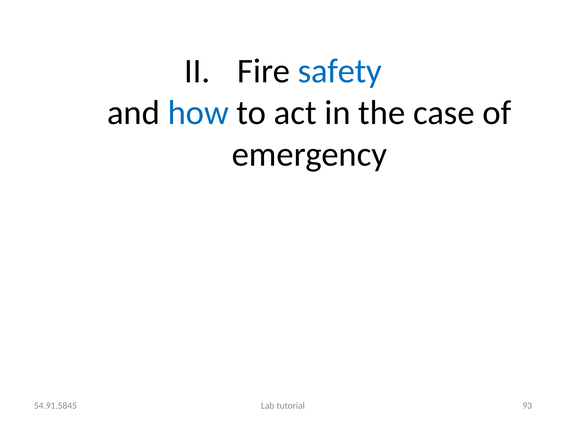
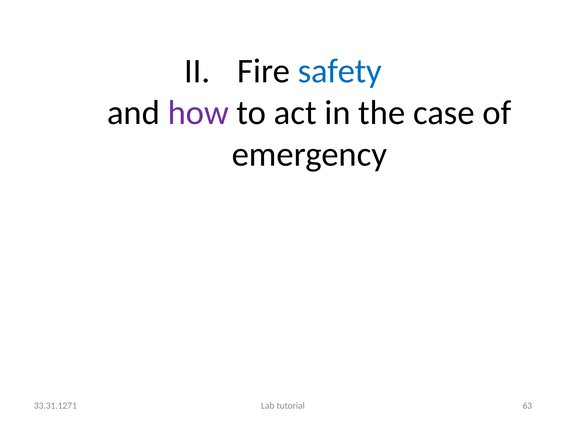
how colour: blue -> purple (198, 113)
93: 93 -> 63 (527, 405)
54.91.5845: 54.91.5845 -> 33.31.1271 (55, 405)
